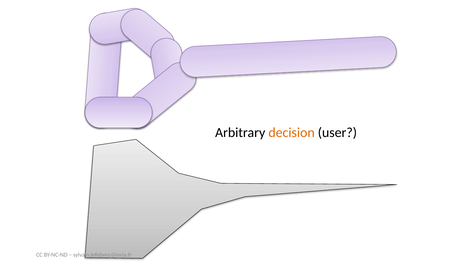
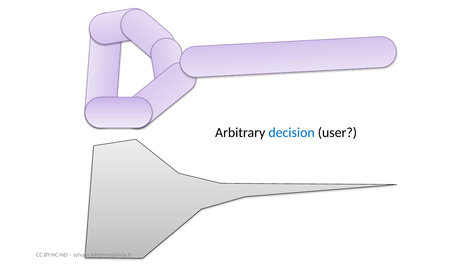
decision colour: orange -> blue (292, 133)
